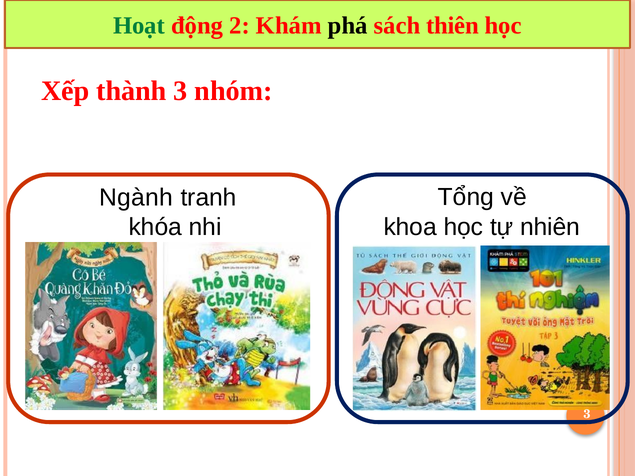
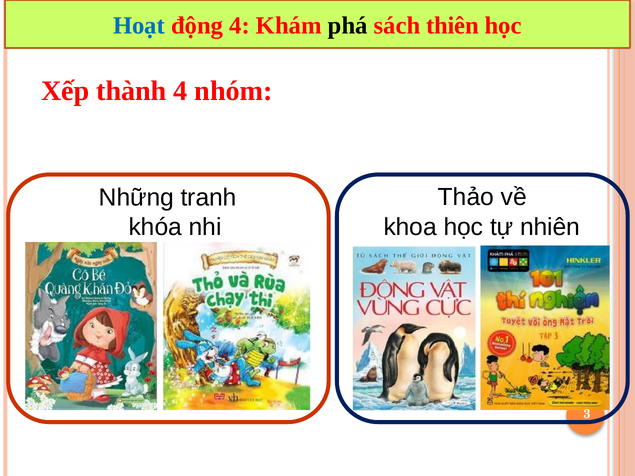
Hoạt colour: green -> blue (139, 26)
động 2: 2 -> 4 (240, 26)
thành 3: 3 -> 4 (181, 91)
Tổng: Tổng -> Thảo (466, 197)
Ngành: Ngành -> Những (136, 198)
